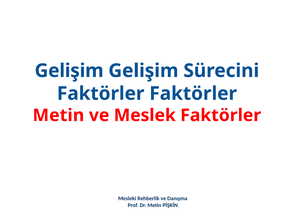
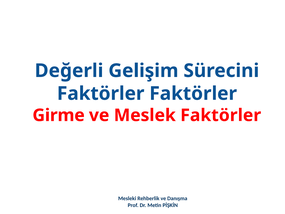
Gelişim: Gelişim -> Değerli (69, 71)
Metin: Metin -> Girme (59, 115)
